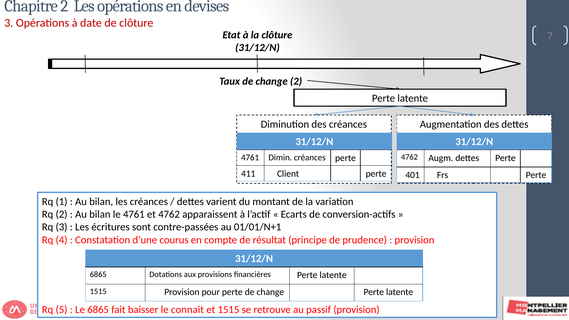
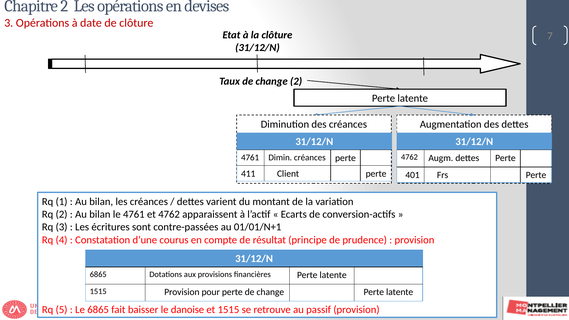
connait: connait -> danoise (188, 310)
